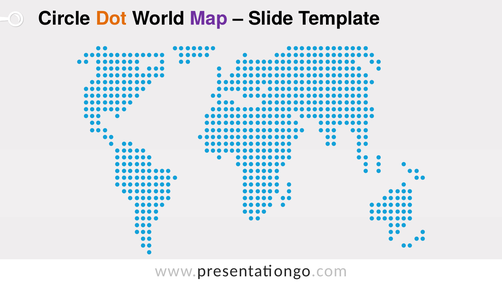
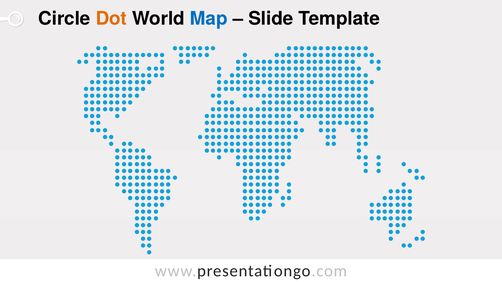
Map colour: purple -> blue (209, 19)
